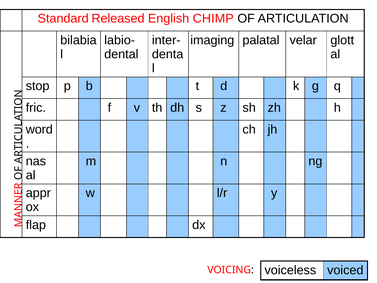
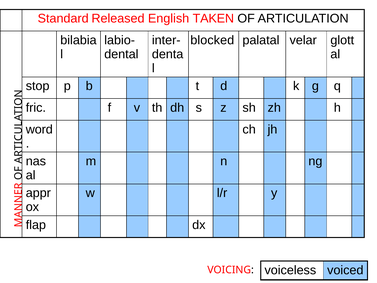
CHIMP: CHIMP -> TAKEN (213, 19)
imaging: imaging -> blocked (212, 40)
